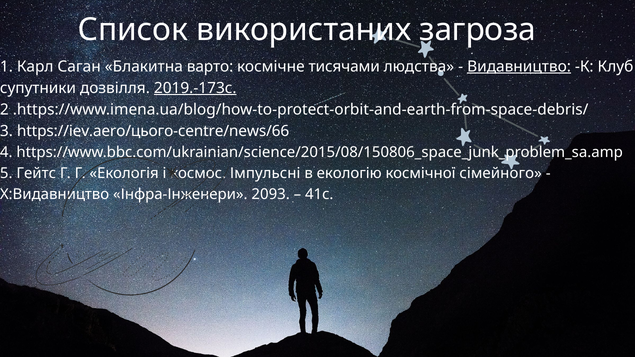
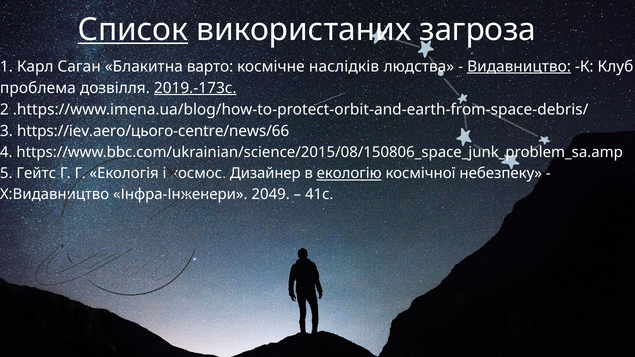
Список underline: none -> present (133, 30)
тисячами: тисячами -> наслідків (344, 66)
супутники: супутники -> проблема (38, 88)
Імпульсні: Імпульсні -> Дизайнер (265, 173)
екологію underline: none -> present (349, 173)
сімейного: сімейного -> небезпеку (501, 173)
2093: 2093 -> 2049 (271, 194)
